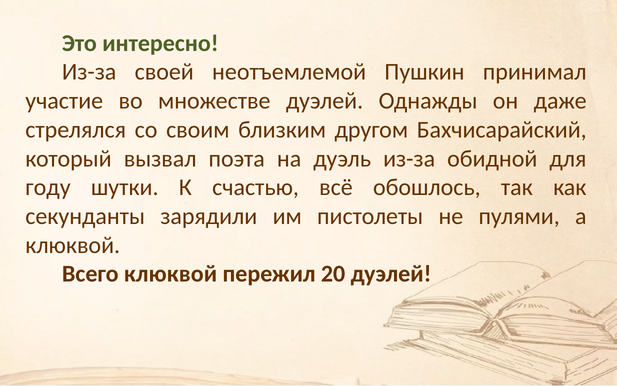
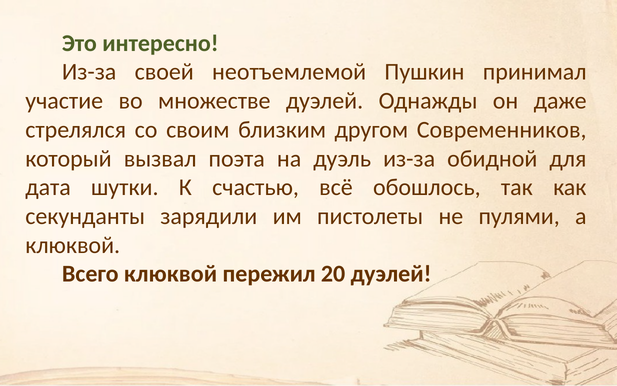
Бахчисарайский: Бахчисарайский -> Современников (502, 130)
году: году -> дата (48, 187)
